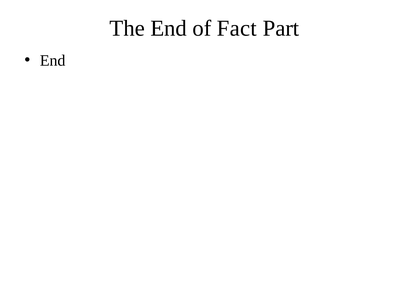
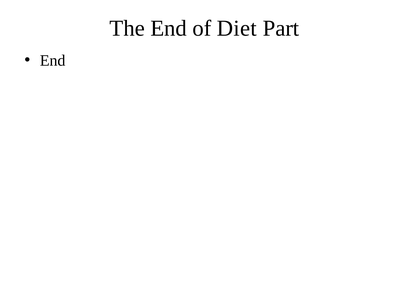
Fact: Fact -> Diet (237, 28)
